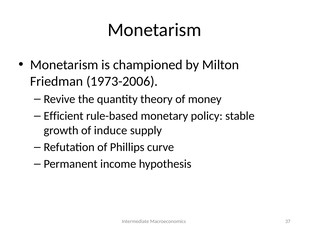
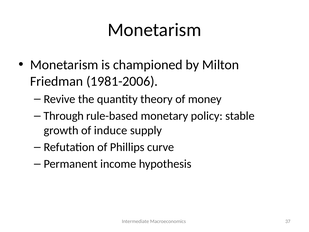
1973-2006: 1973-2006 -> 1981-2006 (122, 81)
Efficient: Efficient -> Through (64, 116)
